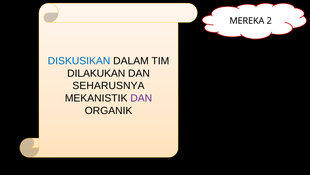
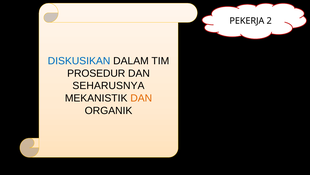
MEREKA: MEREKA -> PEKERJA (247, 21)
DILAKUKAN: DILAKUKAN -> PROSEDUR (96, 73)
DAN colour: purple -> orange (141, 98)
